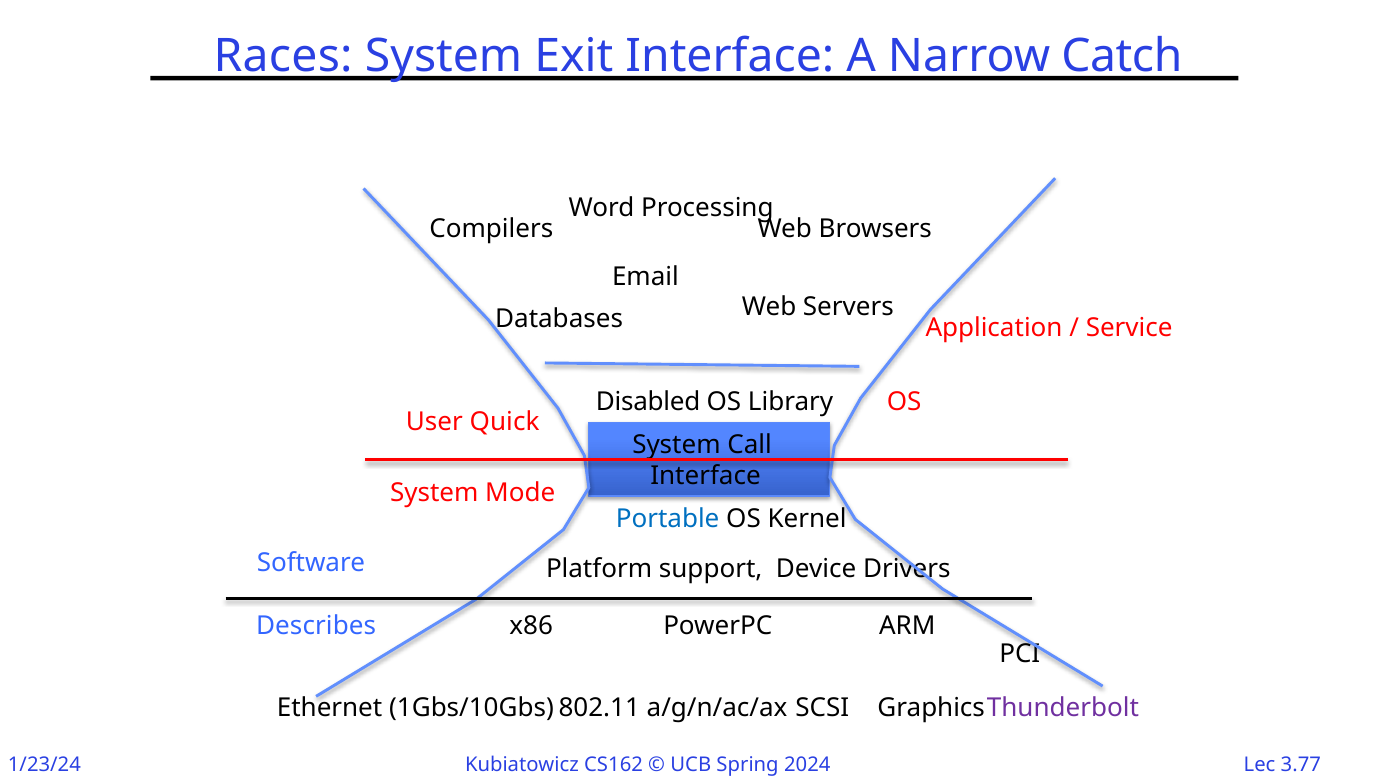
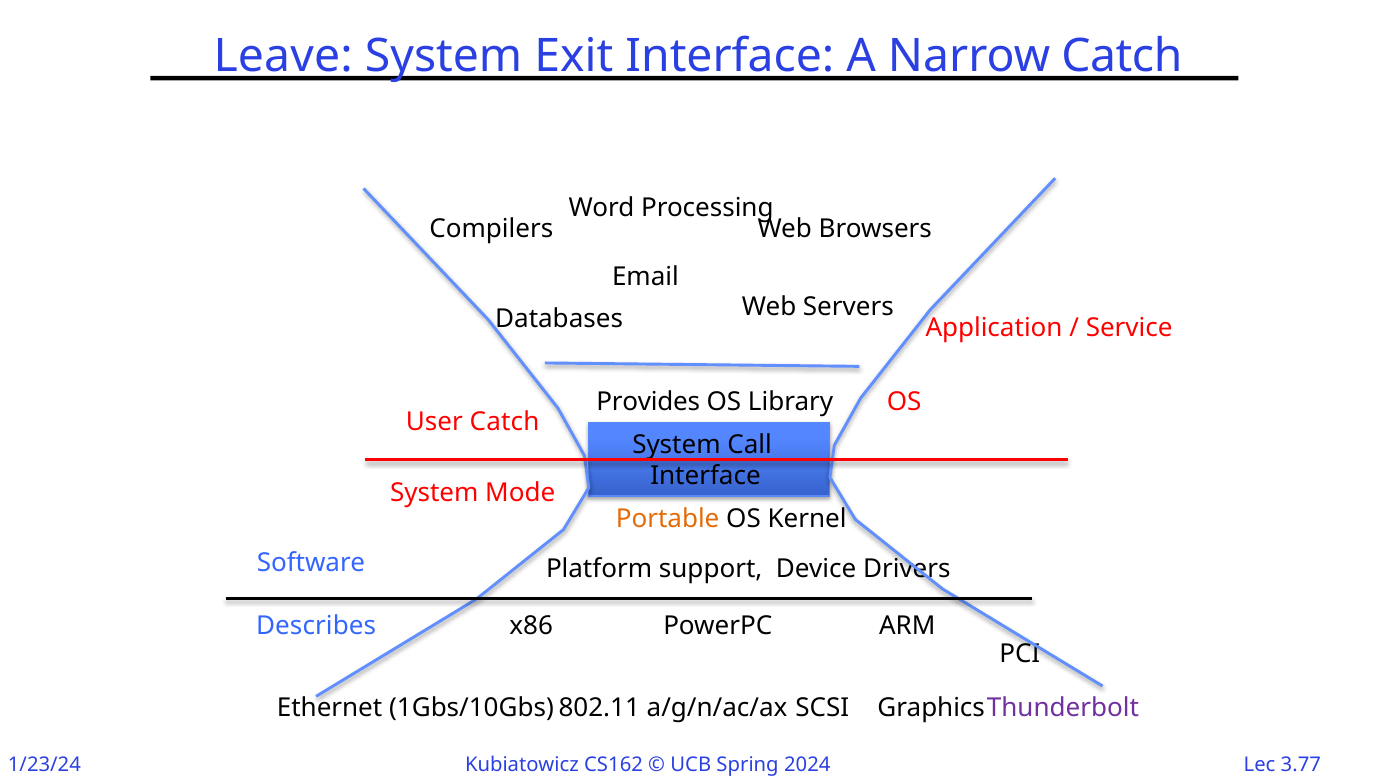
Races: Races -> Leave (283, 56)
Disabled: Disabled -> Provides (648, 402)
User Quick: Quick -> Catch (505, 422)
Portable colour: blue -> orange (668, 519)
